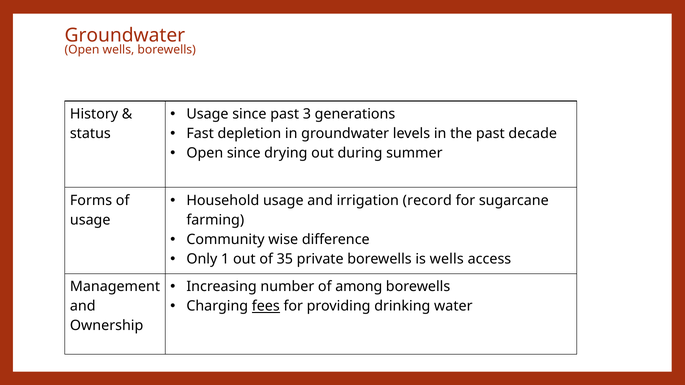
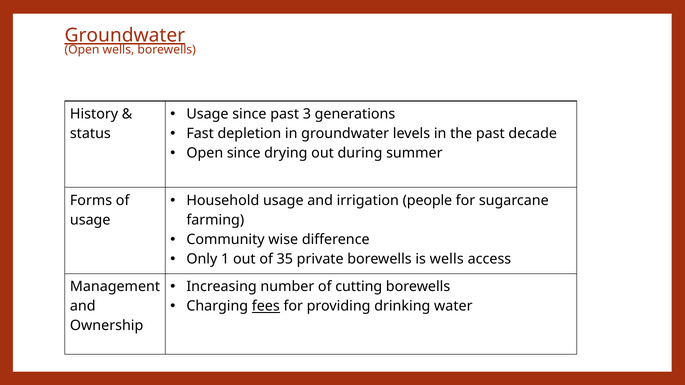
Groundwater underline: none -> present (125, 35)
record: record -> people (427, 201)
among: among -> cutting (359, 287)
